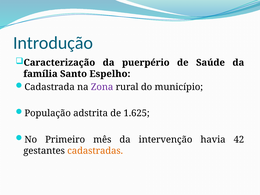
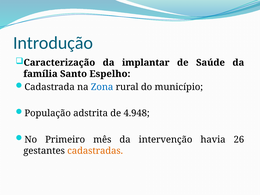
puerpério: puerpério -> implantar (146, 63)
Zona colour: purple -> blue (102, 87)
1.625: 1.625 -> 4.948 (137, 113)
42: 42 -> 26 (239, 140)
